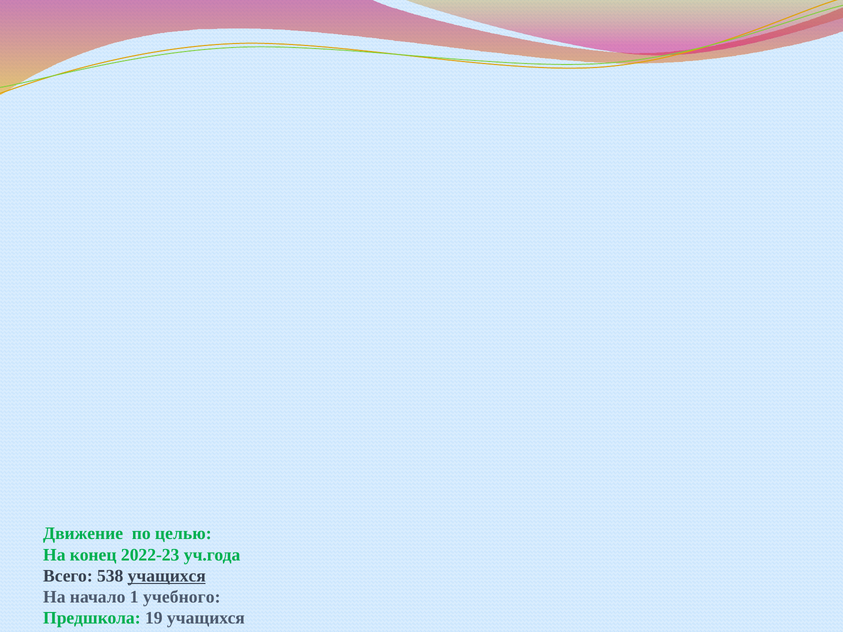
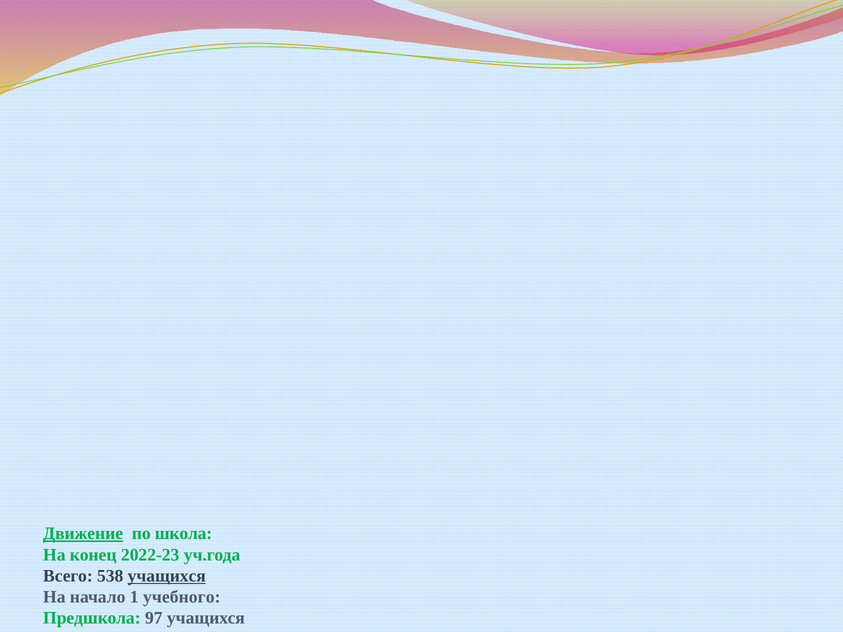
Движение underline: none -> present (83, 534)
целью: целью -> школа (183, 534)
Предшкола 19: 19 -> 97 (154, 618)
